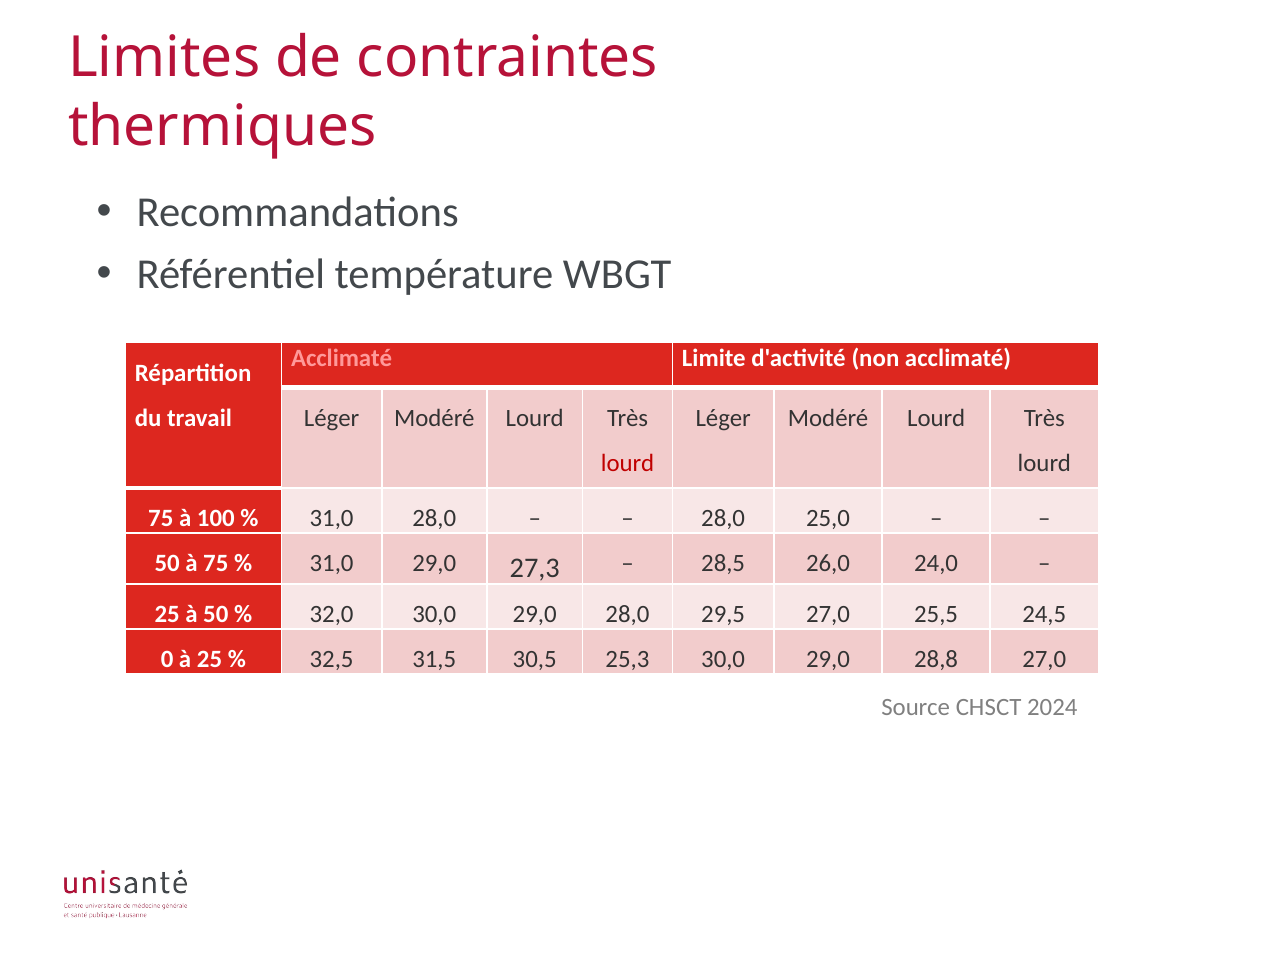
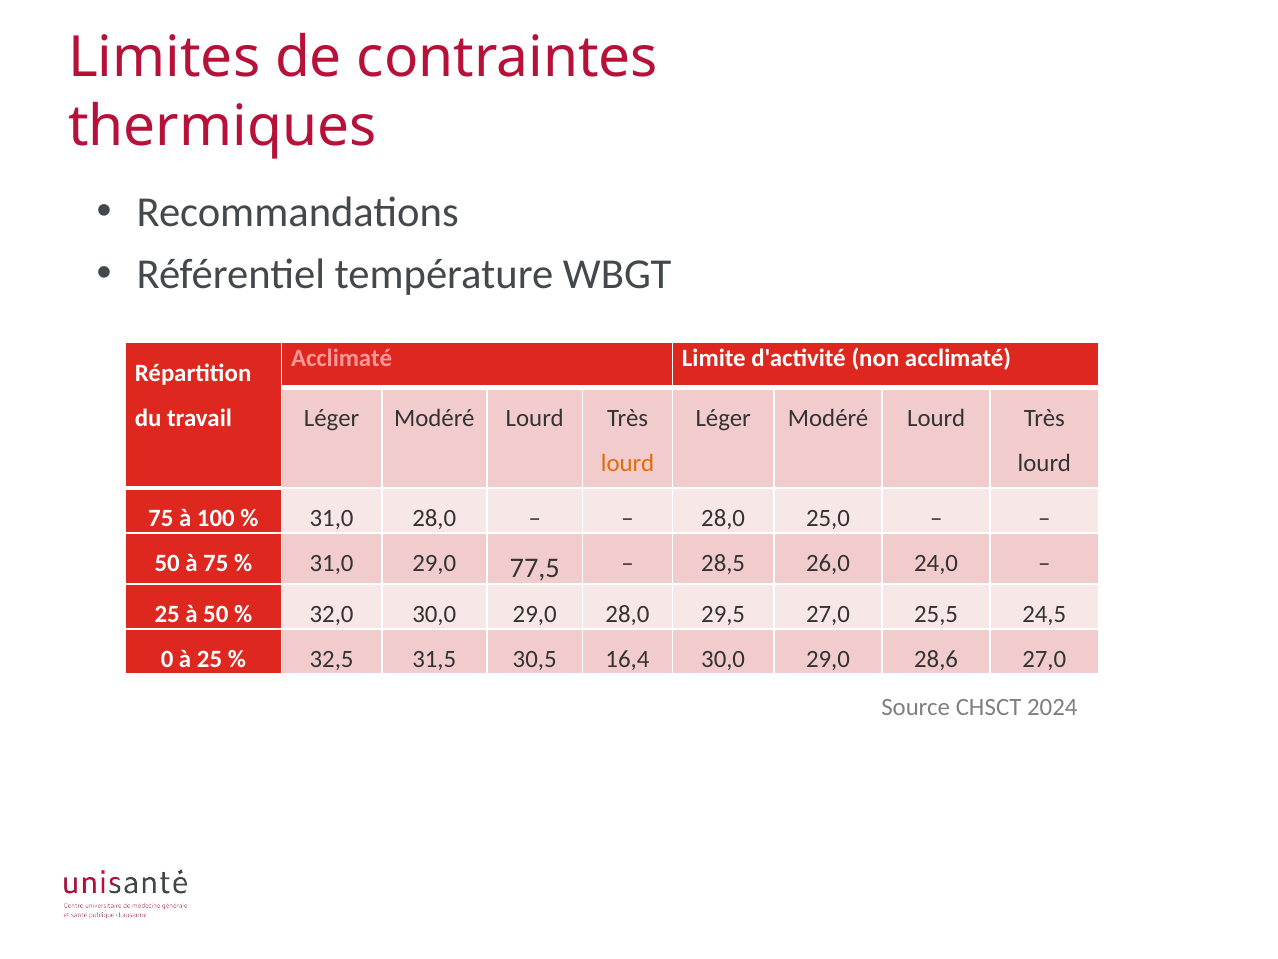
lourd colour: red -> orange (628, 463)
27,3: 27,3 -> 77,5 (535, 568)
25,3: 25,3 -> 16,4 (627, 659)
28,8: 28,8 -> 28,6 (936, 659)
